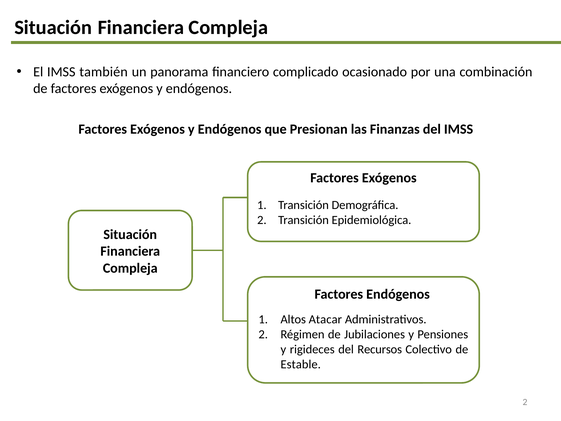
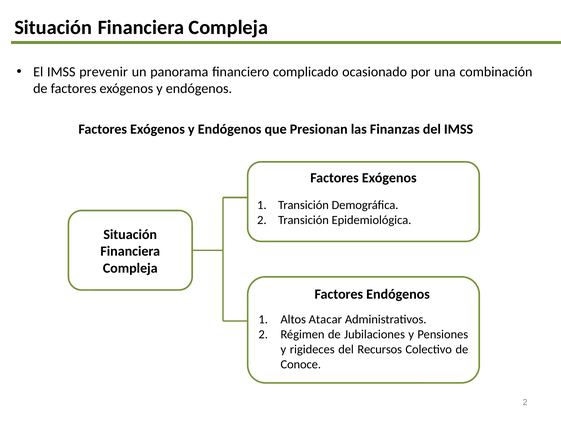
también: también -> prevenir (104, 72)
Estable: Estable -> Conoce (301, 364)
